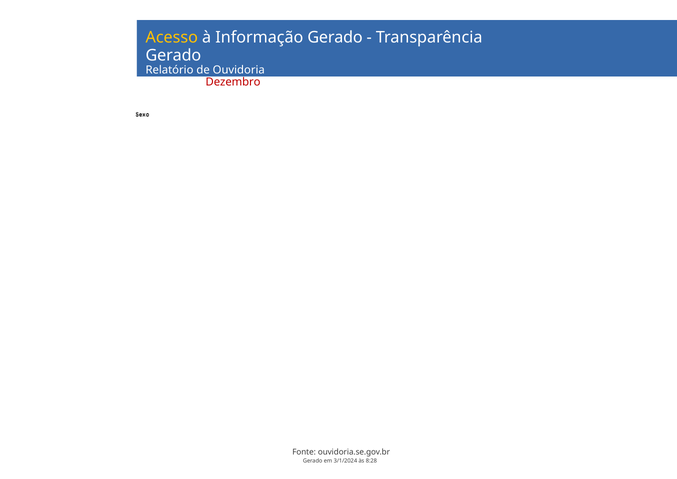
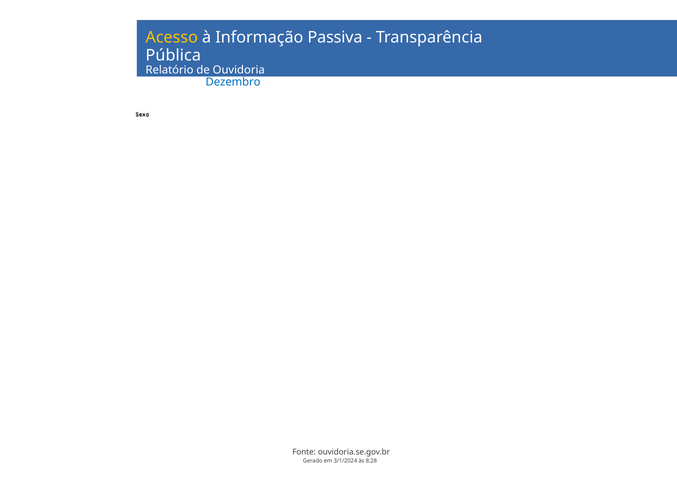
Informação Gerado: Gerado -> Passiva (335, 37)
Gerado: Gerado -> Pública (173, 55)
Dezembro colour: red -> blue (233, 82)
